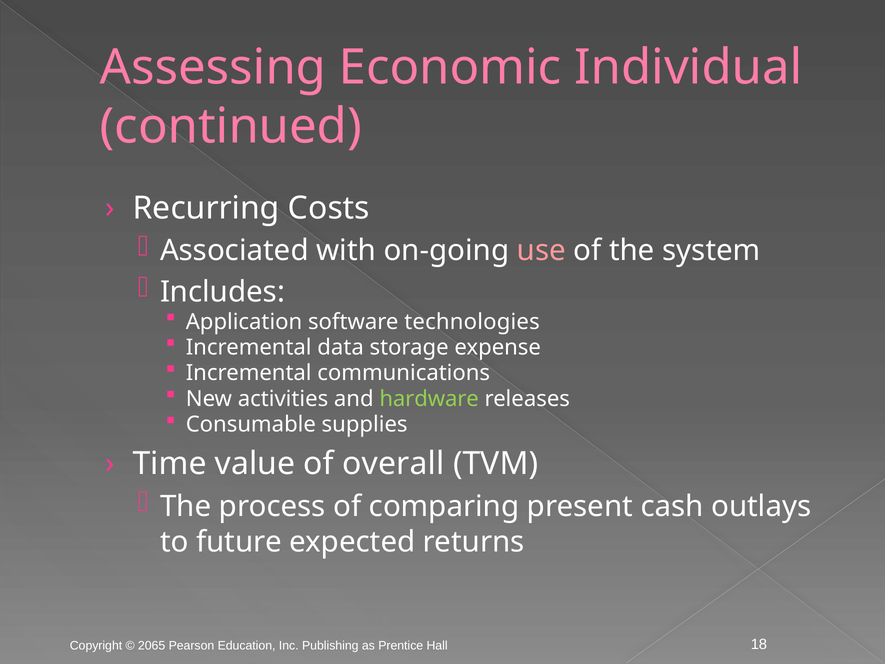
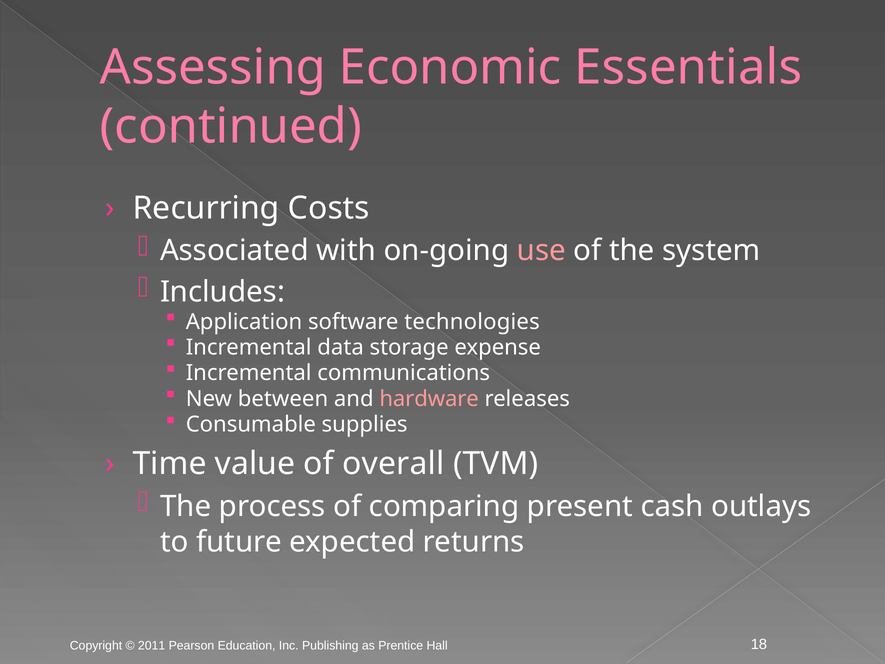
Individual: Individual -> Essentials (688, 68)
activities: activities -> between (283, 399)
hardware colour: light green -> pink (429, 399)
2065: 2065 -> 2011 (152, 645)
